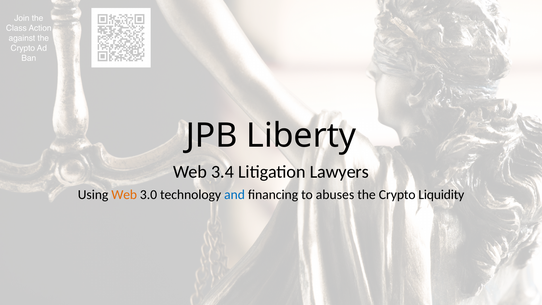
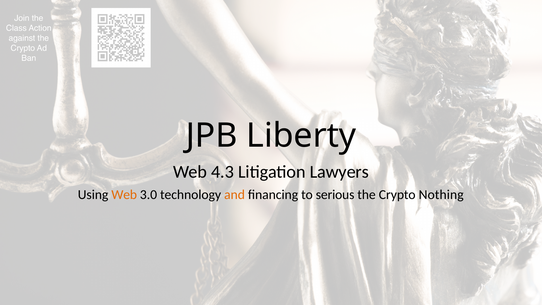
3.4: 3.4 -> 4.3 (223, 172)
and colour: blue -> orange (235, 195)
abuses: abuses -> serious (335, 195)
Liquidity: Liquidity -> Nothing (441, 195)
